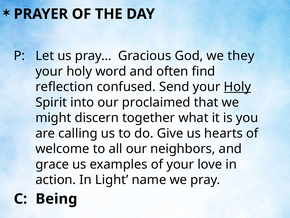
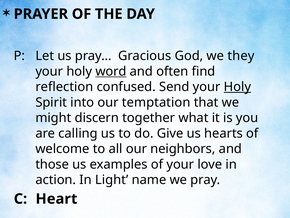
word underline: none -> present (111, 71)
proclaimed: proclaimed -> temptation (156, 102)
grace: grace -> those (52, 164)
Being: Being -> Heart (56, 198)
